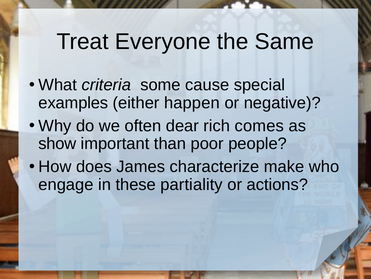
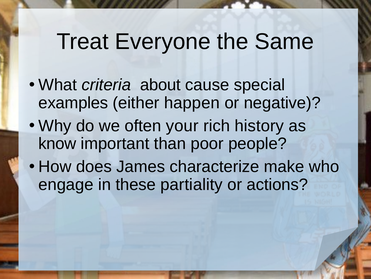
some: some -> about (160, 85)
dear: dear -> your (182, 126)
comes: comes -> history (259, 126)
show: show -> know (57, 143)
